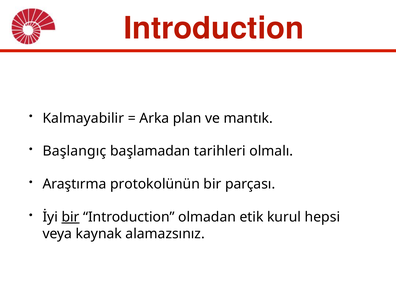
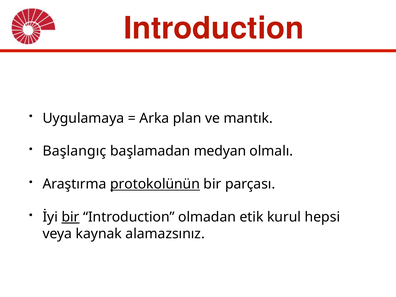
Kalmayabilir: Kalmayabilir -> Uygulamaya (83, 118)
tarihleri: tarihleri -> medyan (220, 151)
protokolünün underline: none -> present (155, 184)
